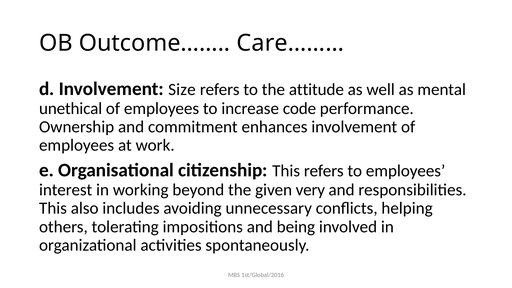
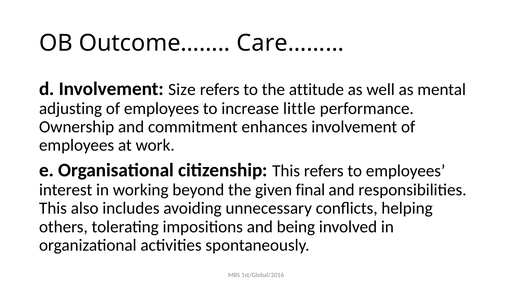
unethical: unethical -> adjusting (71, 108)
code: code -> little (299, 108)
very: very -> final (310, 190)
